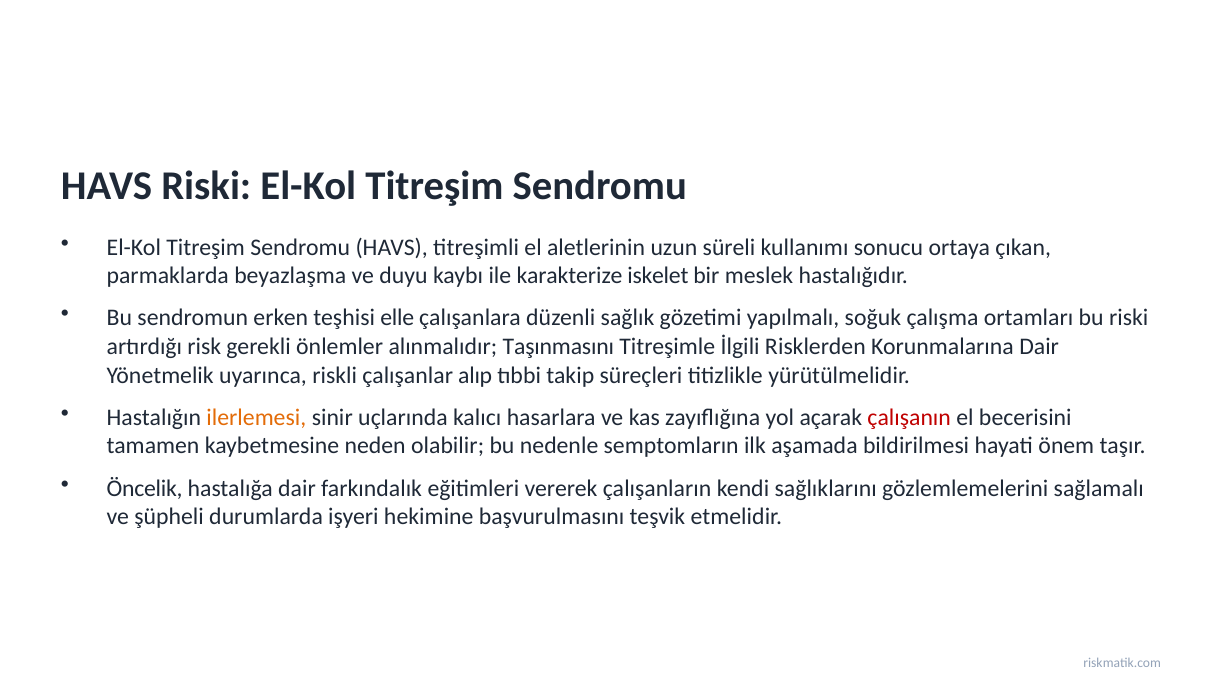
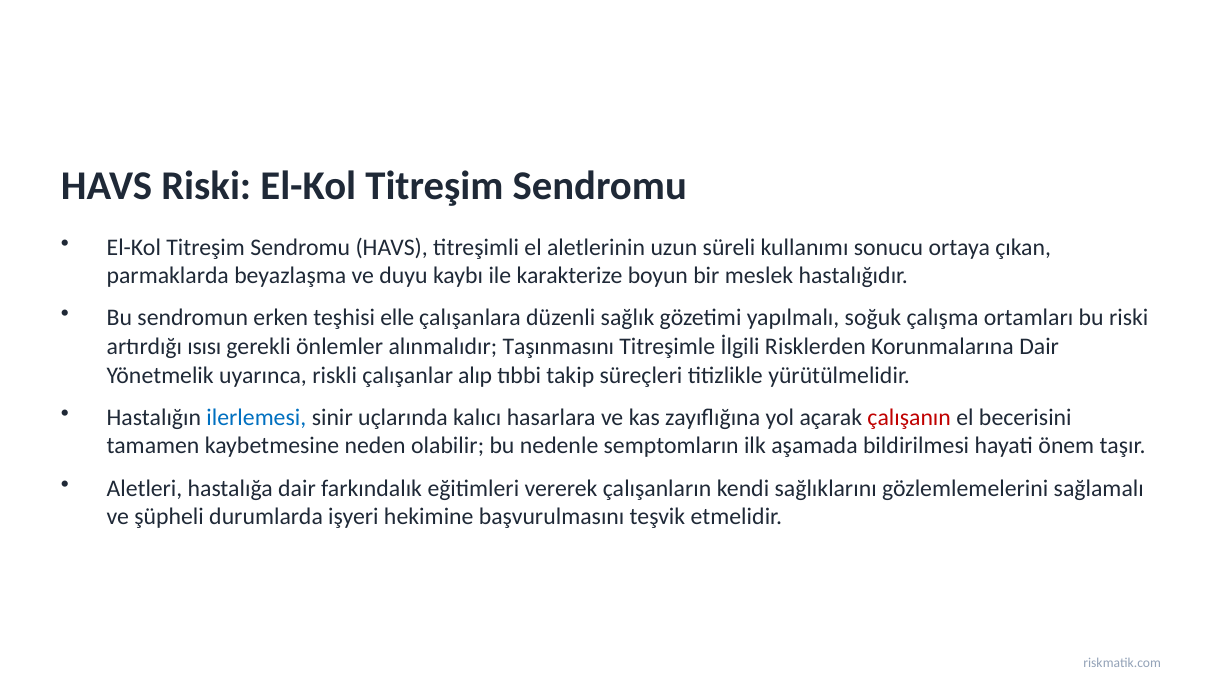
iskelet: iskelet -> boyun (658, 276)
risk: risk -> ısısı (204, 346)
ilerlemesi colour: orange -> blue (256, 417)
Öncelik: Öncelik -> Aletleri (144, 488)
